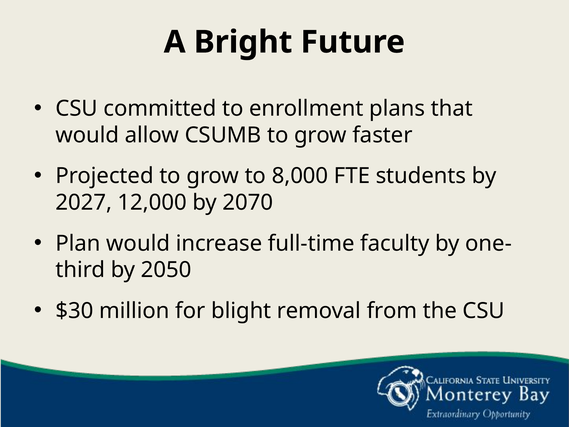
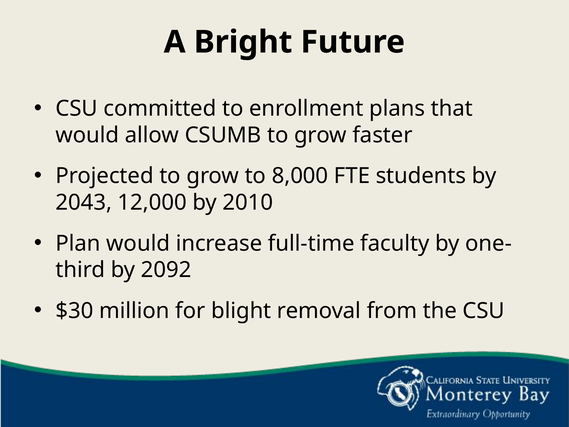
2027: 2027 -> 2043 (84, 202)
2070: 2070 -> 2010 (248, 202)
2050: 2050 -> 2092 (166, 270)
